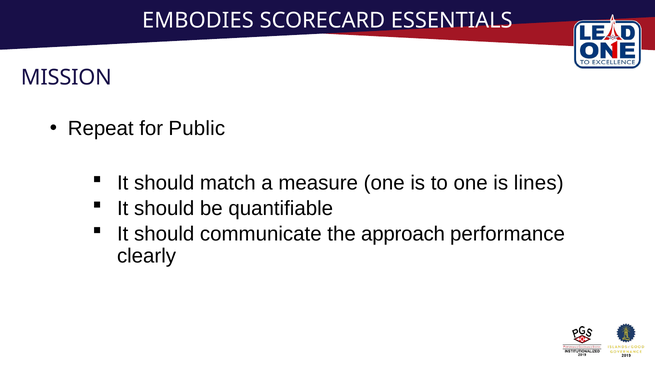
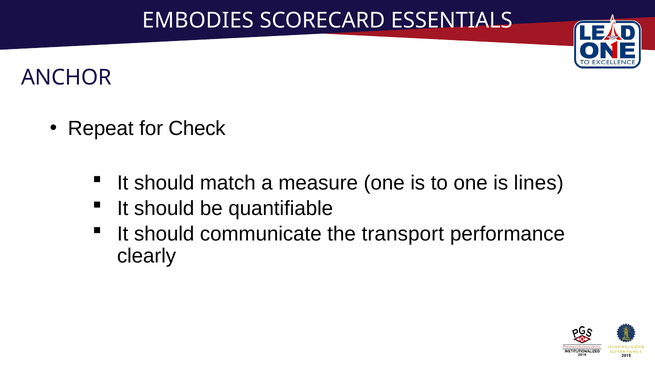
MISSION: MISSION -> ANCHOR (66, 77)
Public: Public -> Check (197, 128)
approach: approach -> transport (403, 234)
